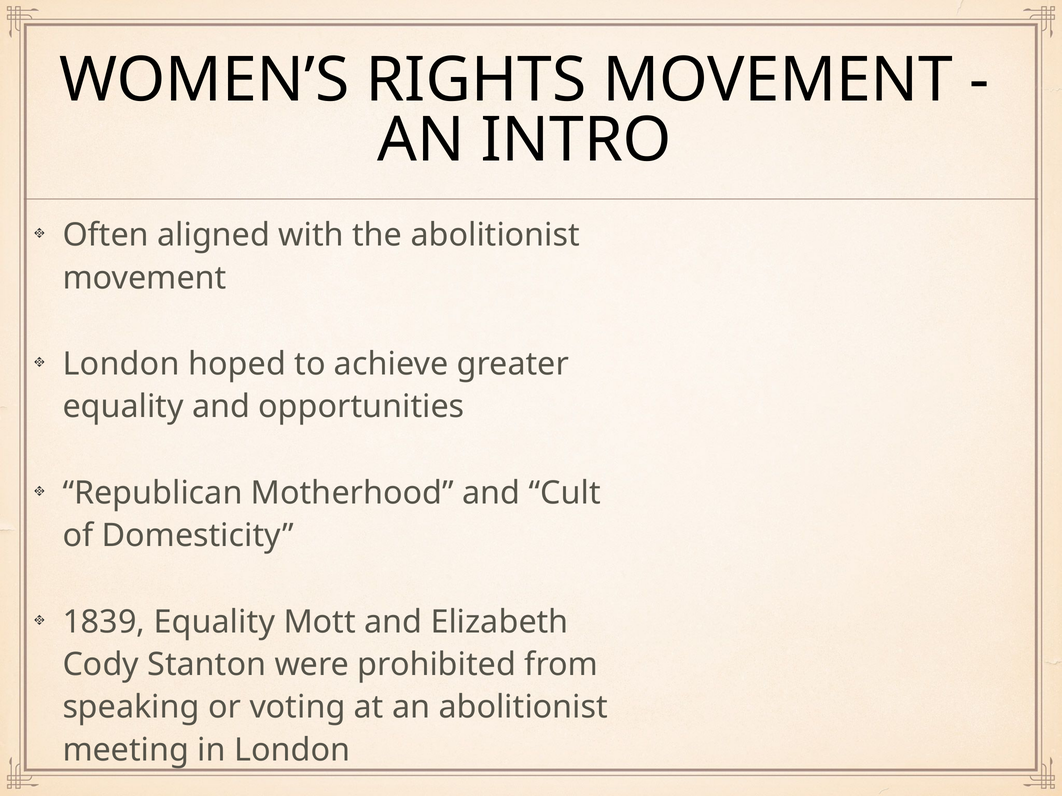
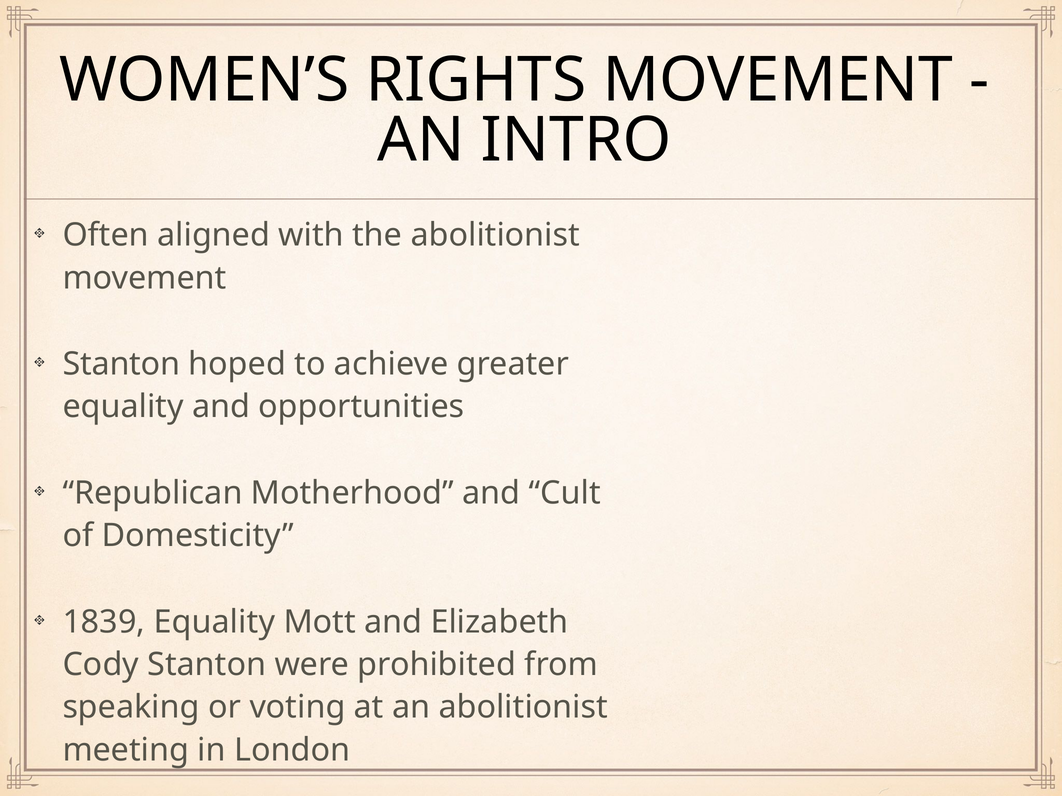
London: London -> Stanton (121, 364)
